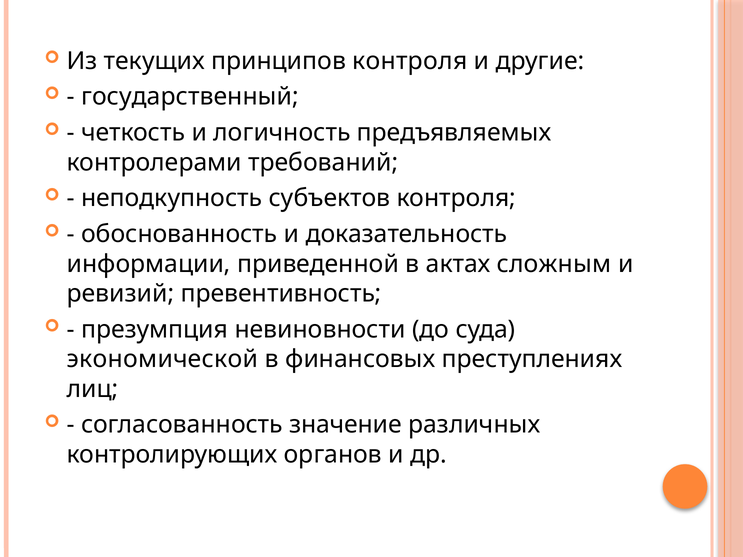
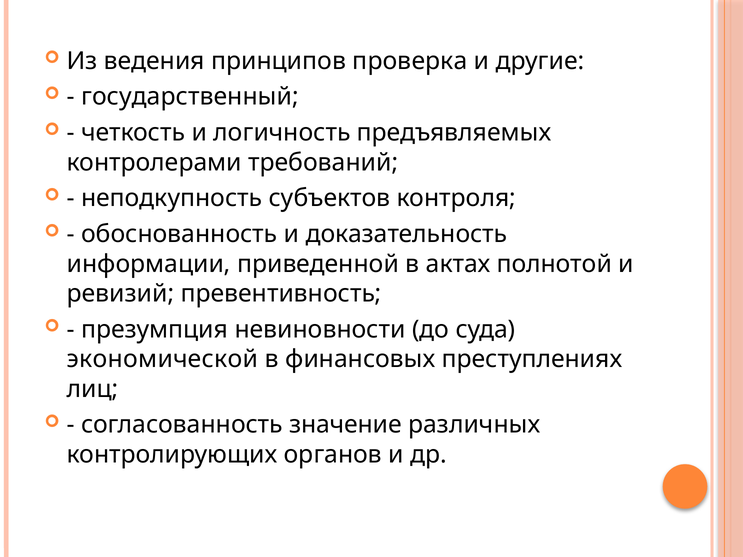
текущих: текущих -> ведения (154, 61)
принципов контроля: контроля -> проверка (410, 61)
сложным: сложным -> полнотой (554, 264)
